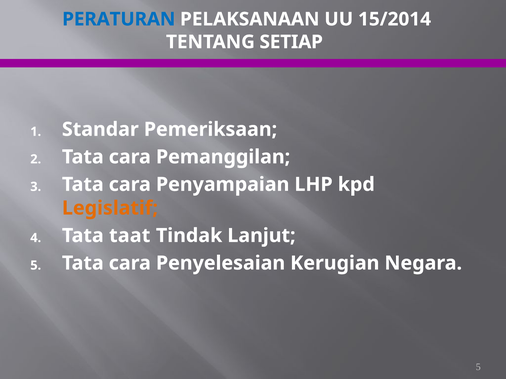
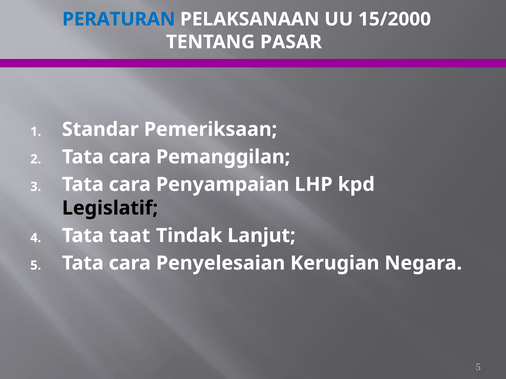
15/2014: 15/2014 -> 15/2000 (395, 19)
SETIAP: SETIAP -> PASAR (291, 42)
Legislatif colour: orange -> black (110, 208)
